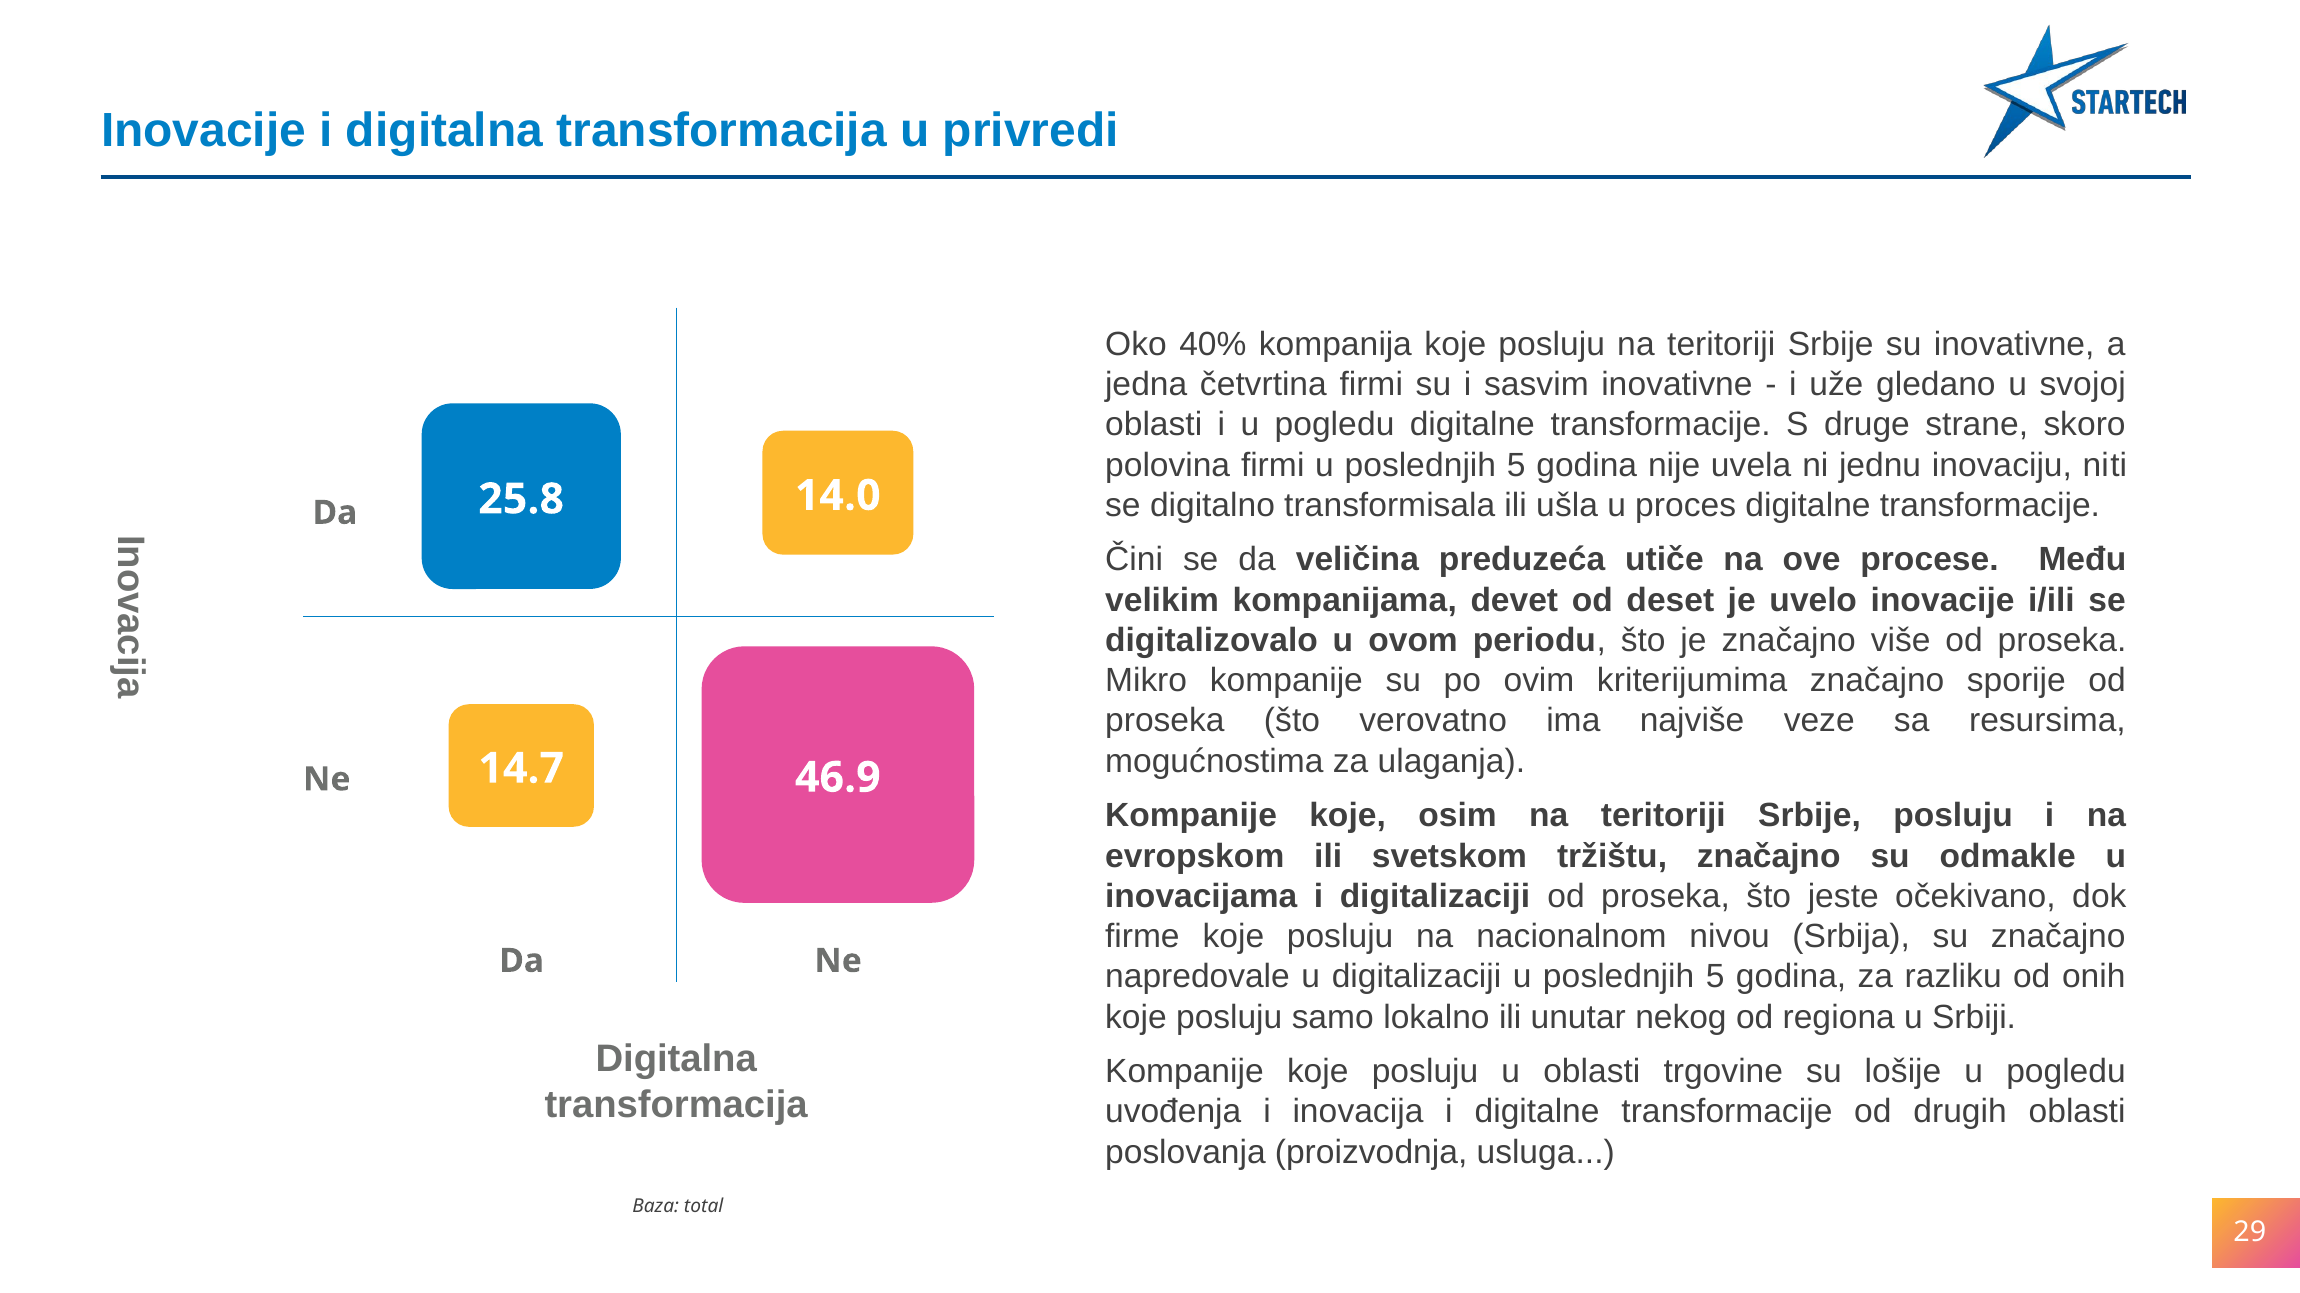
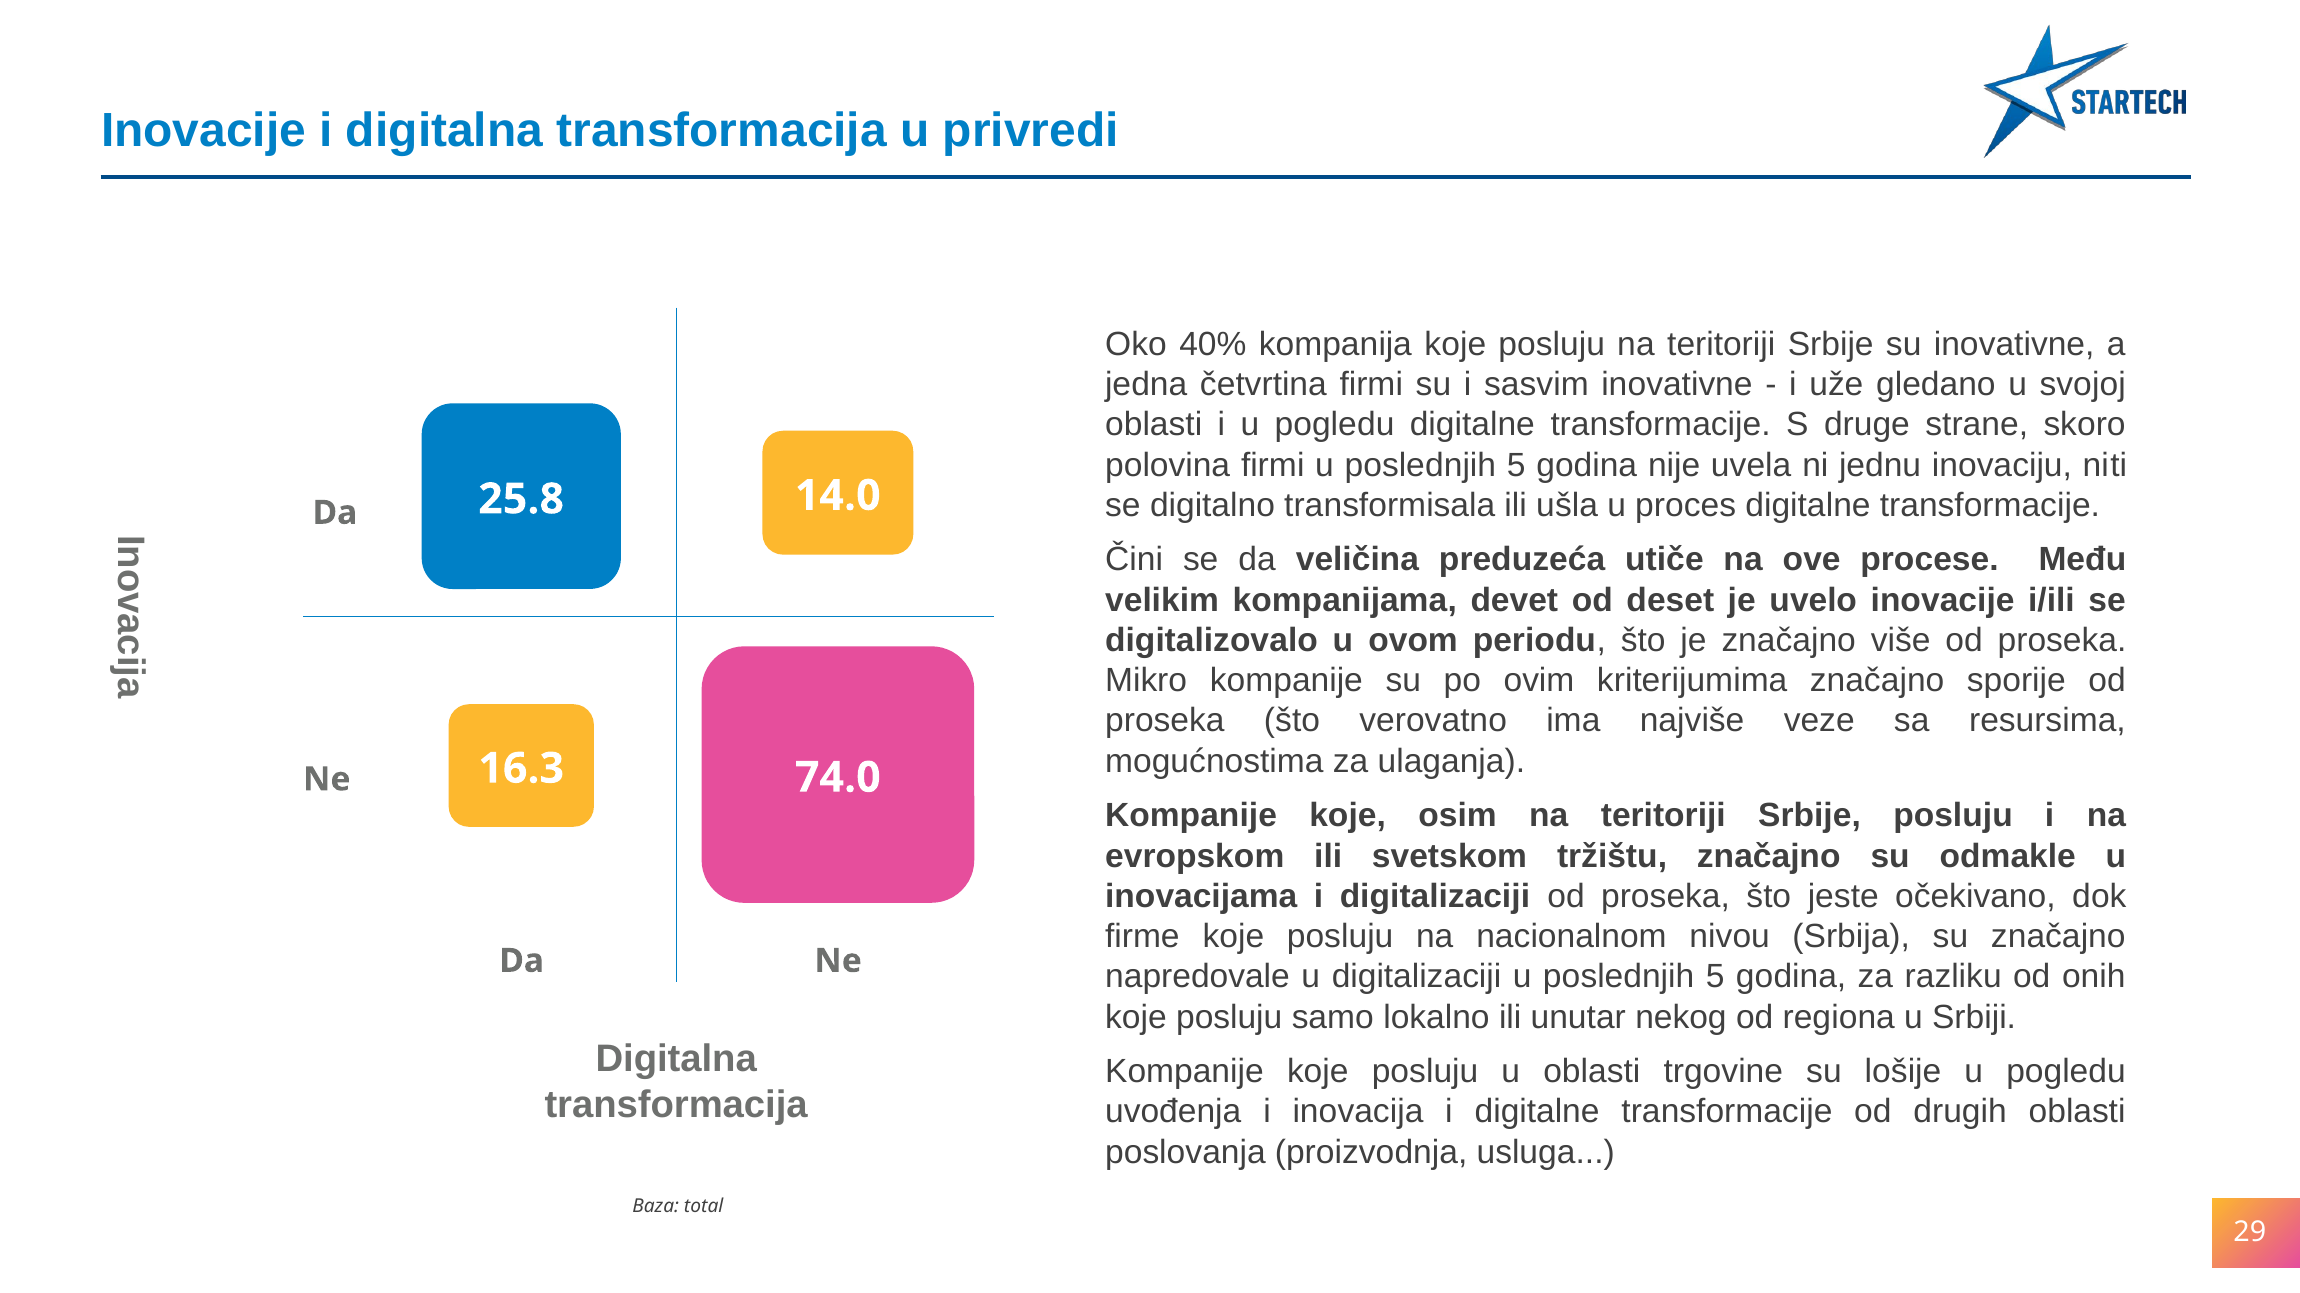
14.7: 14.7 -> 16.3 (521, 769)
46.9: 46.9 -> 74.0 (838, 778)
